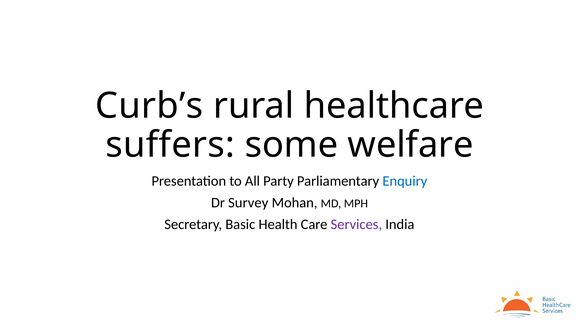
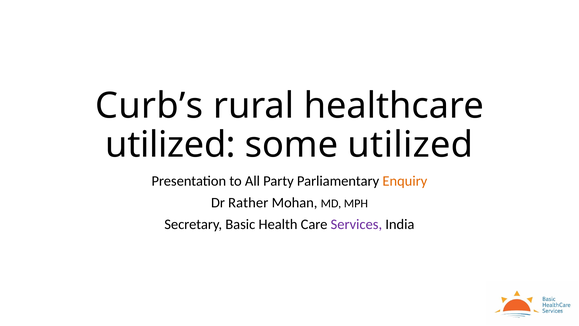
suffers: suffers -> utilized (170, 145)
some welfare: welfare -> utilized (410, 145)
Enquiry colour: blue -> orange (405, 181)
Survey: Survey -> Rather (248, 203)
